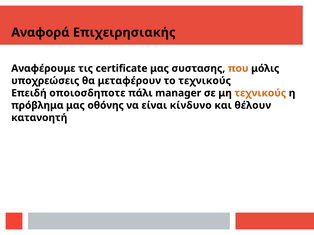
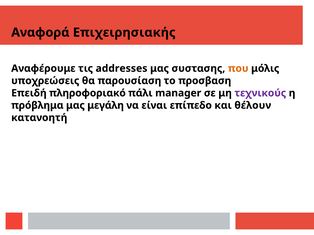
certificate: certificate -> addresses (122, 69)
μεταφέρουν: μεταφέρουν -> παρουσίαση (129, 81)
το τεχνικούς: τεχνικούς -> προσβαση (205, 81)
οποιοσδηποτε: οποιοσδηποτε -> πληροφοριακό (87, 93)
τεχνικούς colour: orange -> purple (260, 93)
οθόνης: οθόνης -> μεγάλη (106, 106)
κίνδυνο: κίνδυνο -> επίπεδο (191, 106)
